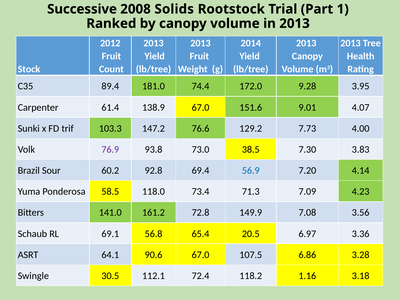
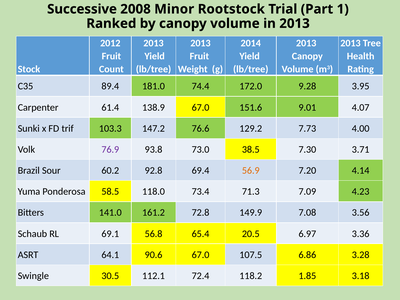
Solids: Solids -> Minor (174, 9)
3.83: 3.83 -> 3.71 (361, 150)
56.9 colour: blue -> orange (251, 171)
1.16: 1.16 -> 1.85 (307, 276)
